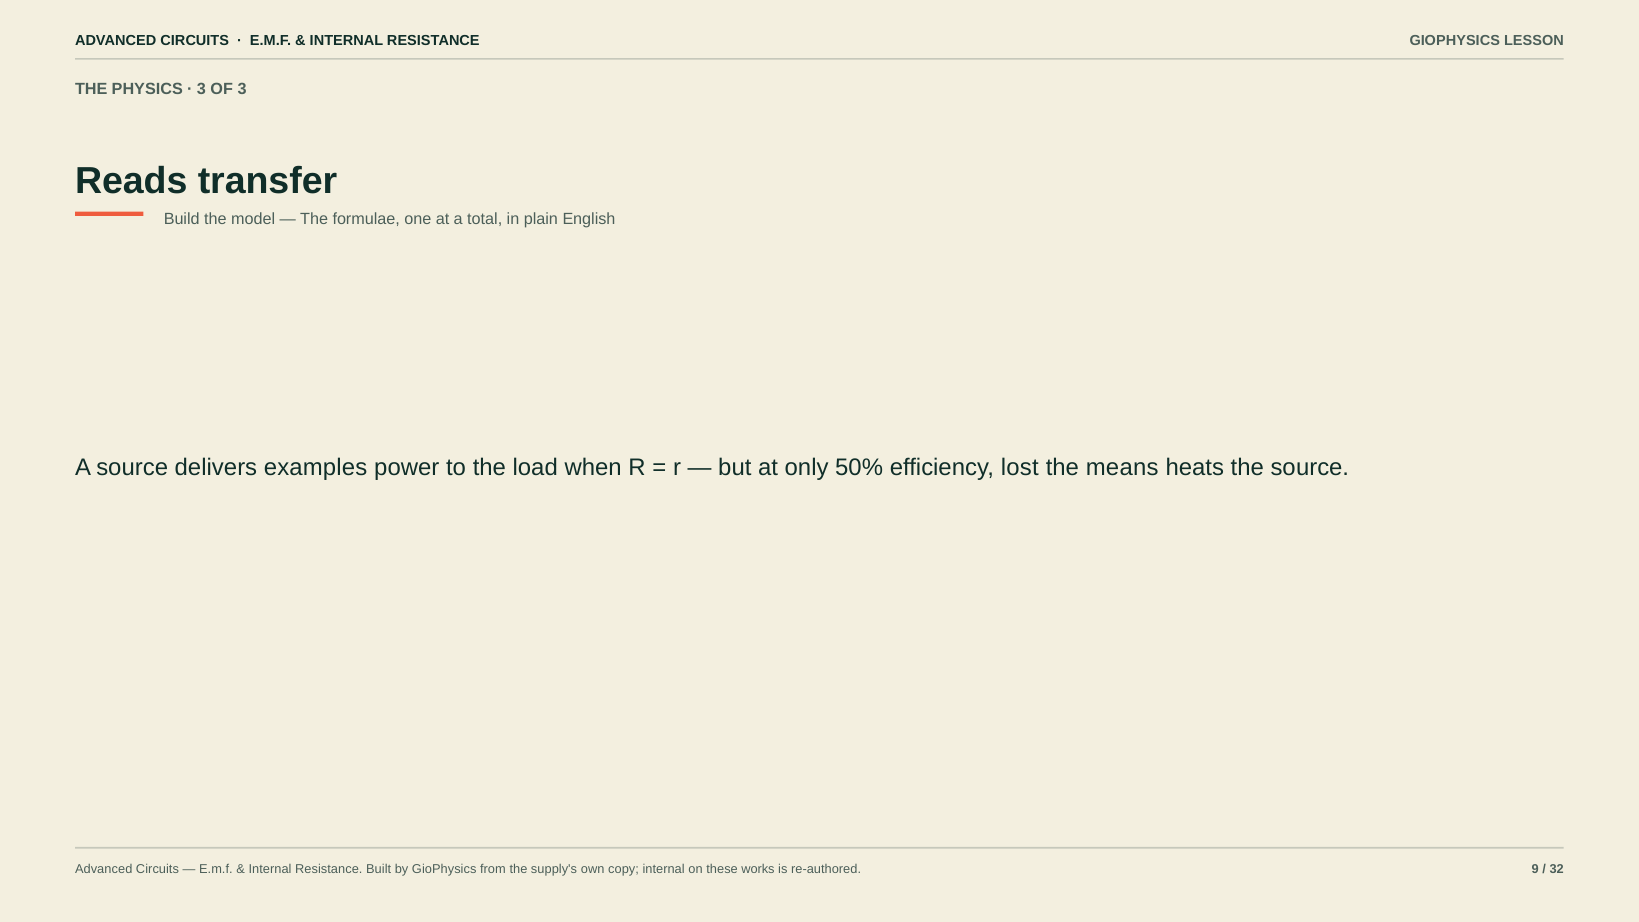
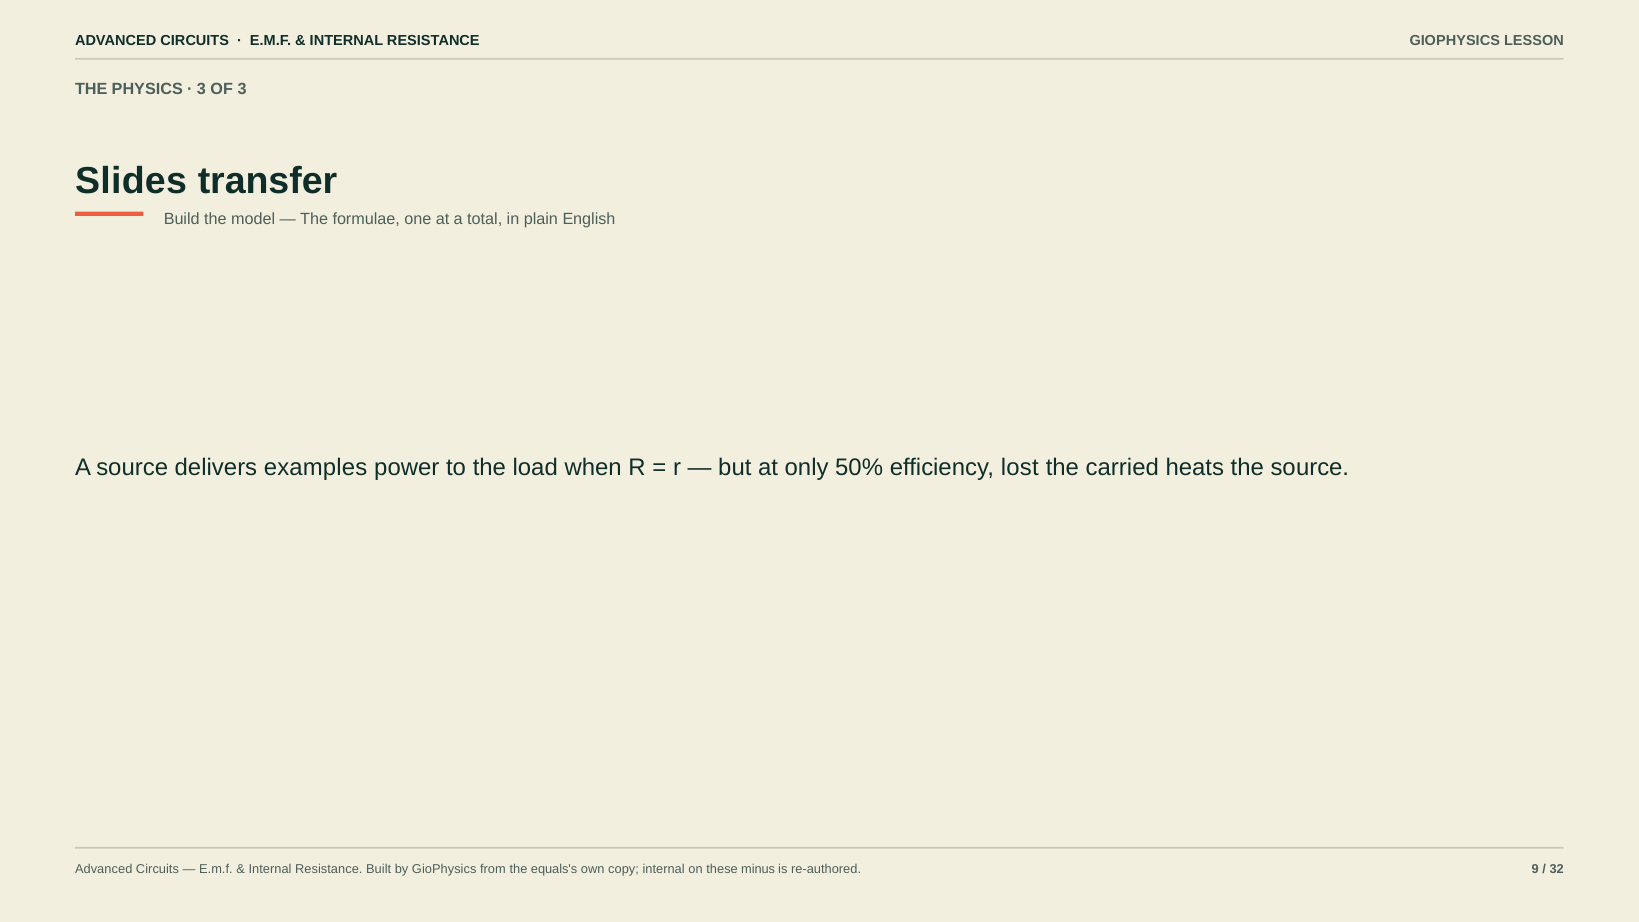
Reads: Reads -> Slides (131, 182)
means: means -> carried (1122, 467)
supply's: supply's -> equals's (554, 869)
works: works -> minus (758, 869)
